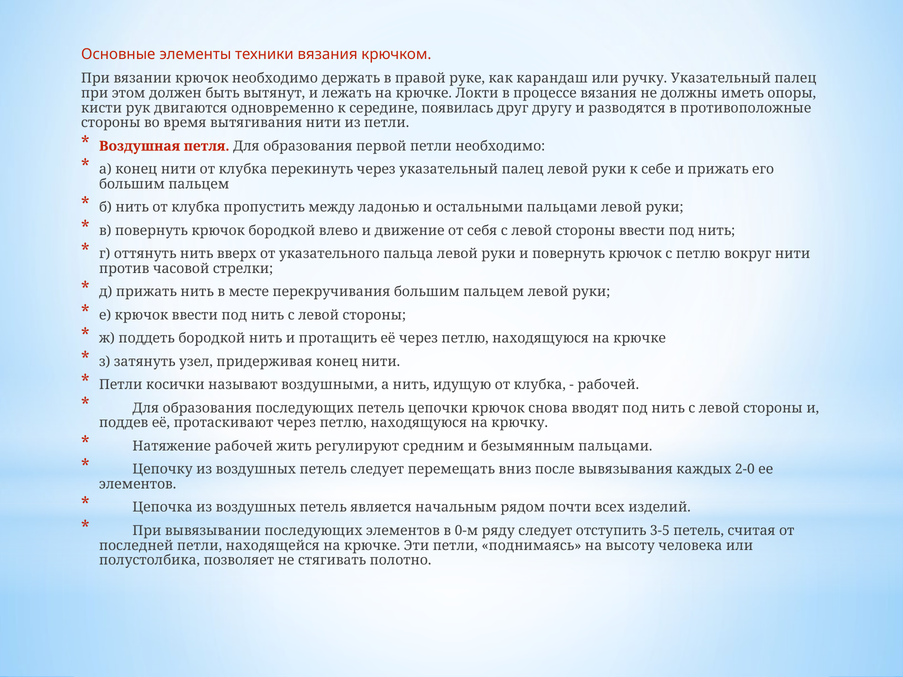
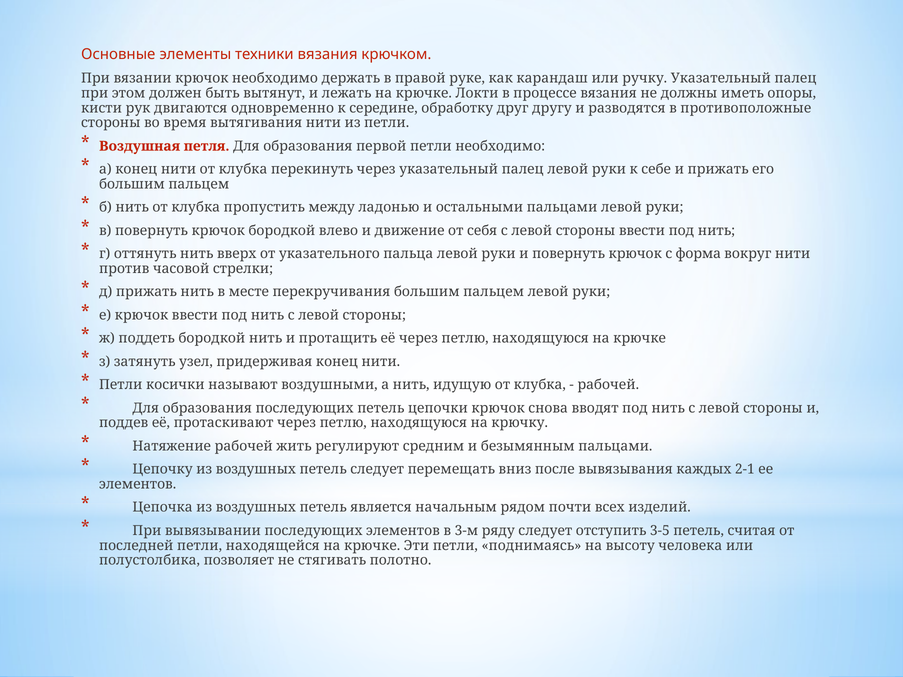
появилась: появилась -> обработку (457, 108)
с петлю: петлю -> форма (698, 254)
2-0: 2-0 -> 2-1 (745, 469)
0-м: 0-м -> 3-м (466, 531)
